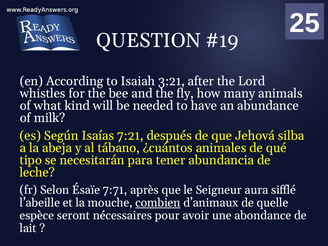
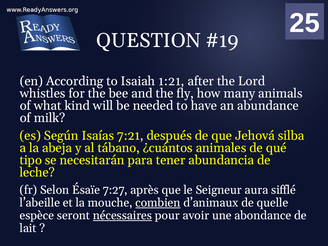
3:21: 3:21 -> 1:21 (171, 81)
7:71: 7:71 -> 7:27 (115, 190)
nécessaires underline: none -> present (122, 216)
